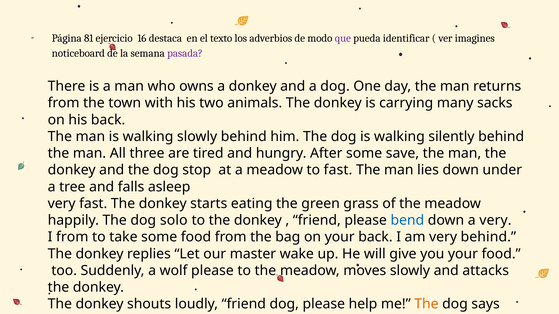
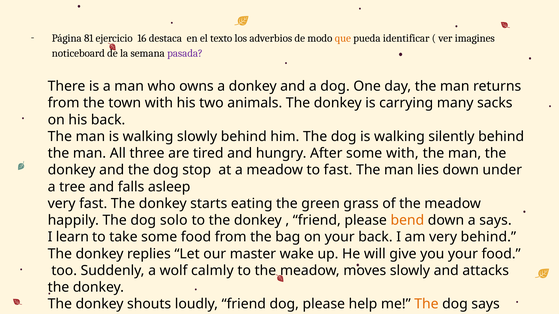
que colour: purple -> orange (343, 38)
some save: save -> with (402, 153)
bend colour: blue -> orange (407, 221)
a very: very -> says (495, 221)
I from: from -> learn (72, 237)
wolf please: please -> calmly (212, 271)
